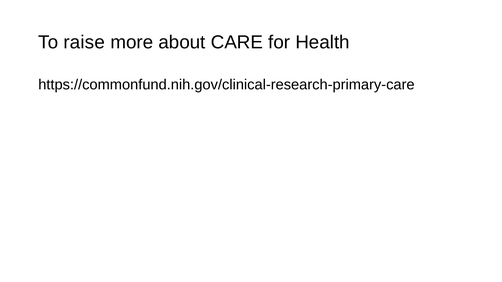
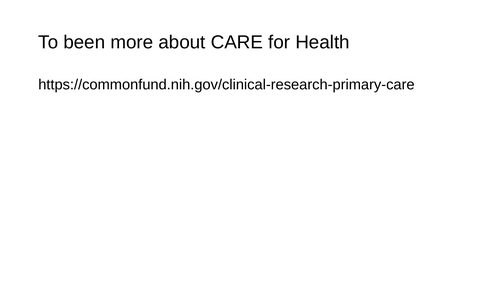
raise: raise -> been (84, 42)
